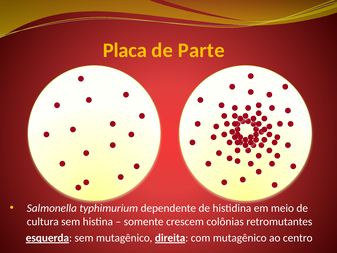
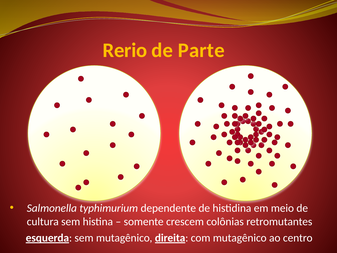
Placa: Placa -> Rerio (125, 50)
